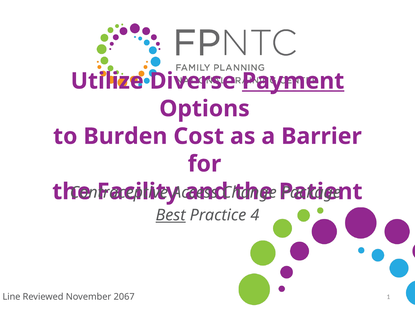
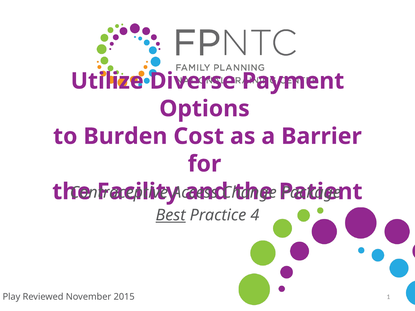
Payment underline: present -> none (293, 81)
Line: Line -> Play (11, 297)
2067: 2067 -> 2015 (124, 297)
